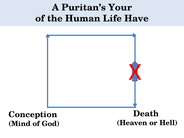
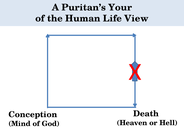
Have: Have -> View (136, 18)
